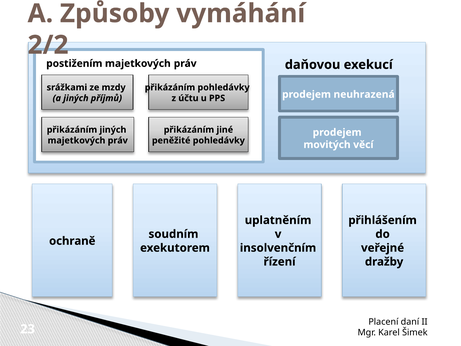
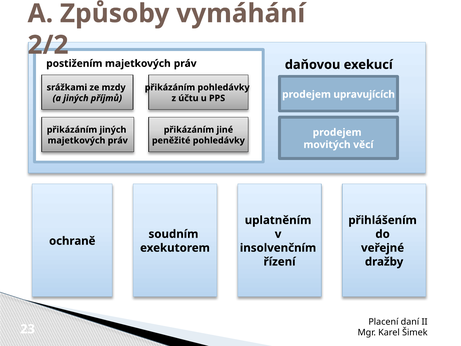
neuhrazená: neuhrazená -> upravujících (364, 94)
